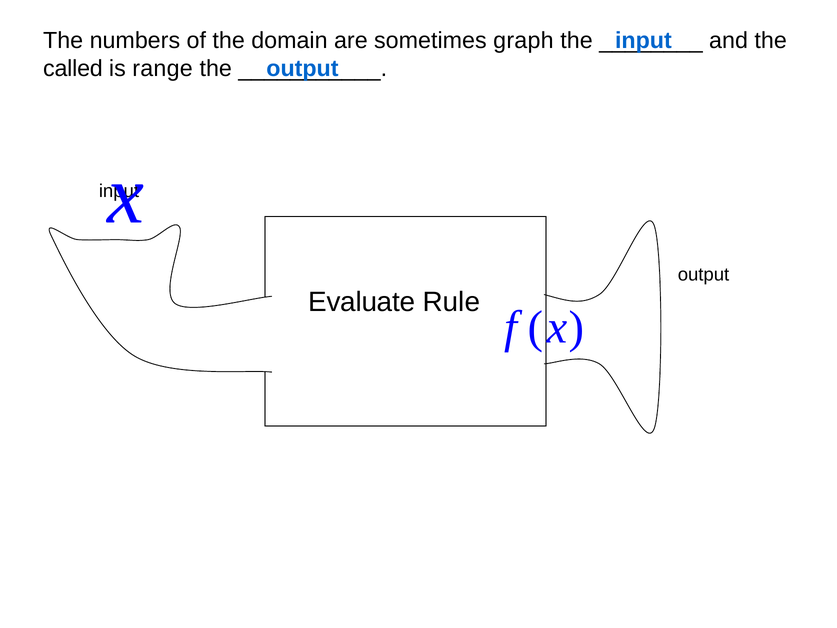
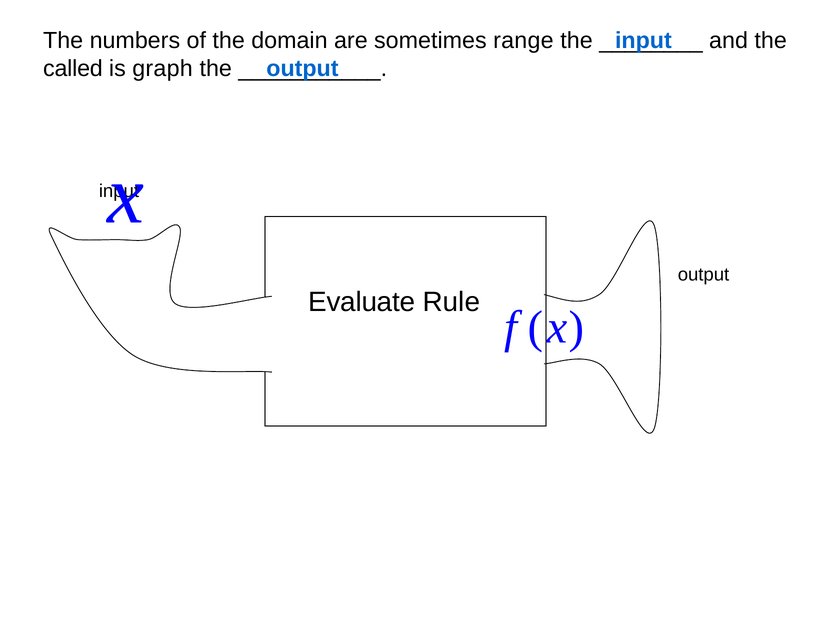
graph: graph -> range (523, 41)
range: range -> graph (163, 69)
